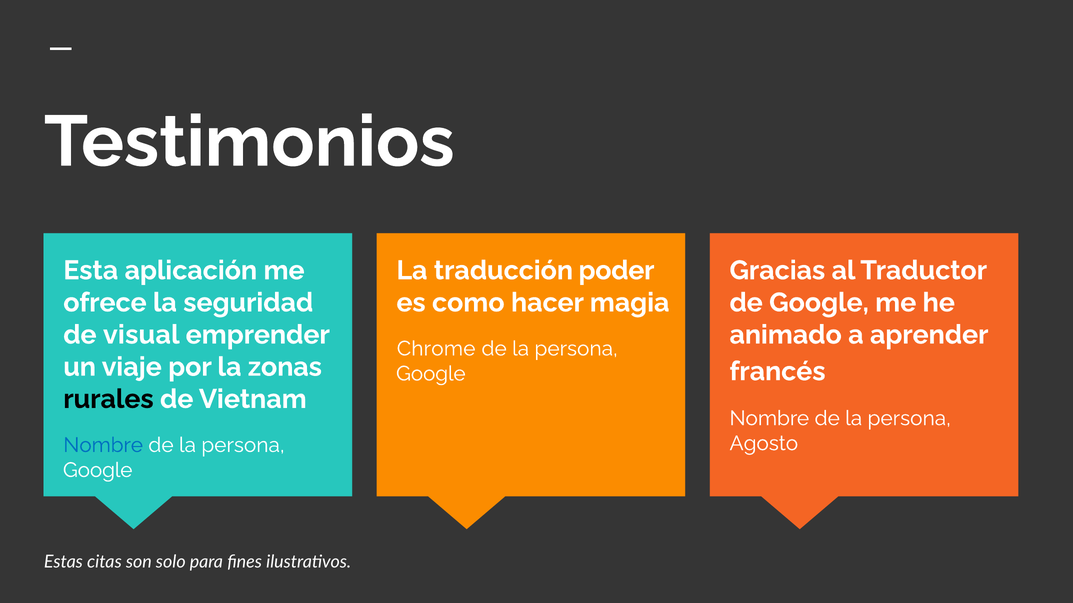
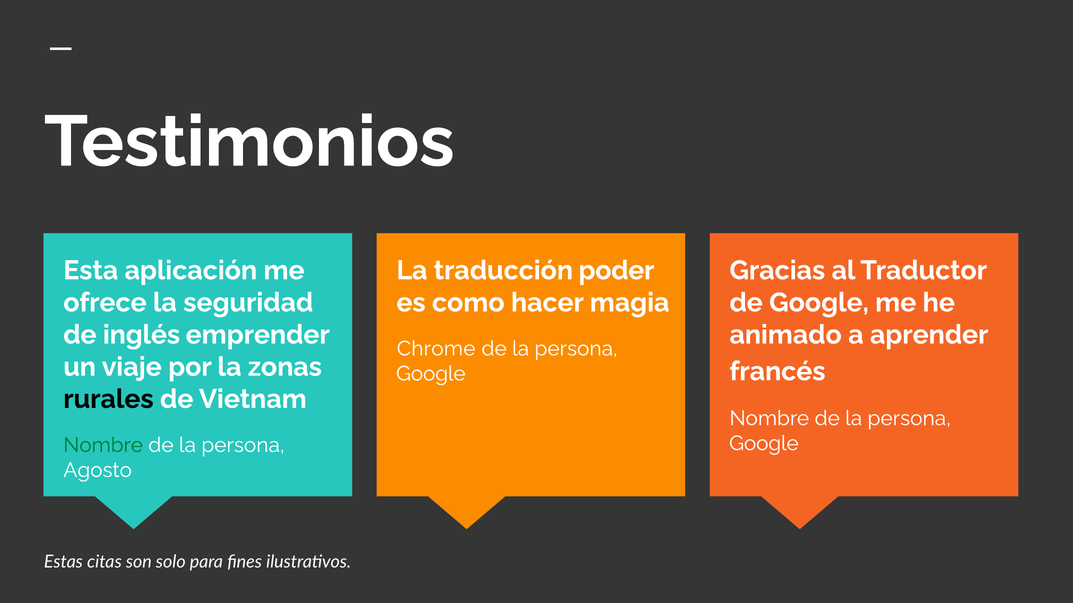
visual: visual -> inglés (142, 335)
Agosto: Agosto -> Google (764, 444)
Nombre colour: blue -> green (103, 446)
Google: Google -> Agosto (98, 471)
